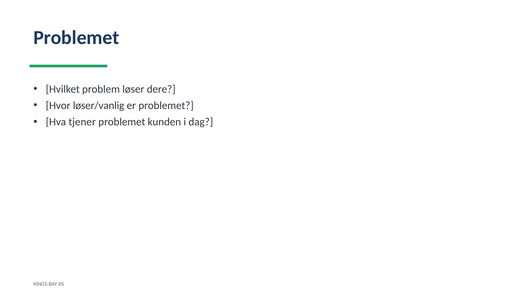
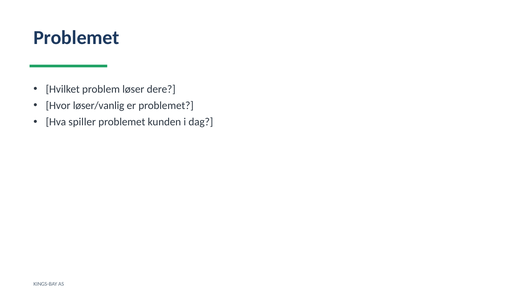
tjener: tjener -> spiller (82, 122)
